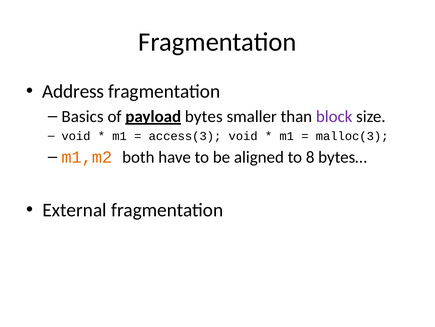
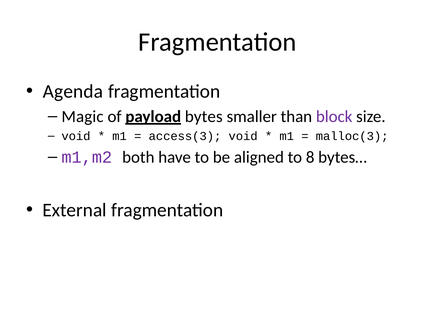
Address: Address -> Agenda (73, 91)
Basics: Basics -> Magic (82, 116)
m1,m2 colour: orange -> purple (87, 157)
